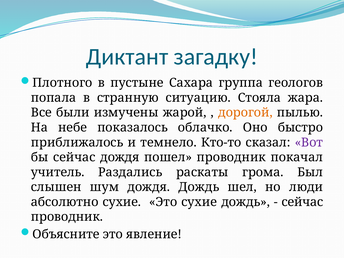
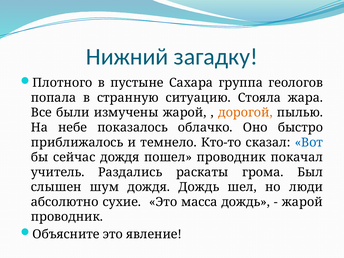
Диктант: Диктант -> Нижний (127, 57)
Вот colour: purple -> blue (309, 142)
Это сухие: сухие -> масса (199, 202)
сейчас: сейчас -> жарой (302, 202)
